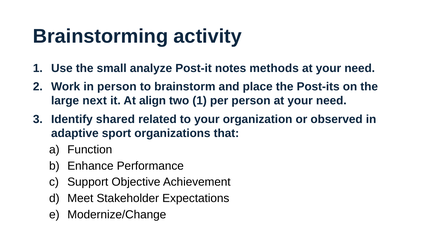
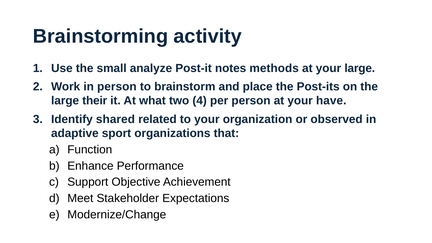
need: need -> large (360, 68)
next: next -> their (95, 101)
align: align -> what (152, 101)
two 1: 1 -> 4 (200, 101)
person at your need: need -> have (331, 101)
